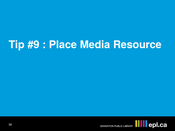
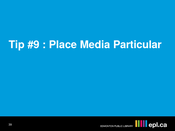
Resource: Resource -> Particular (137, 45)
